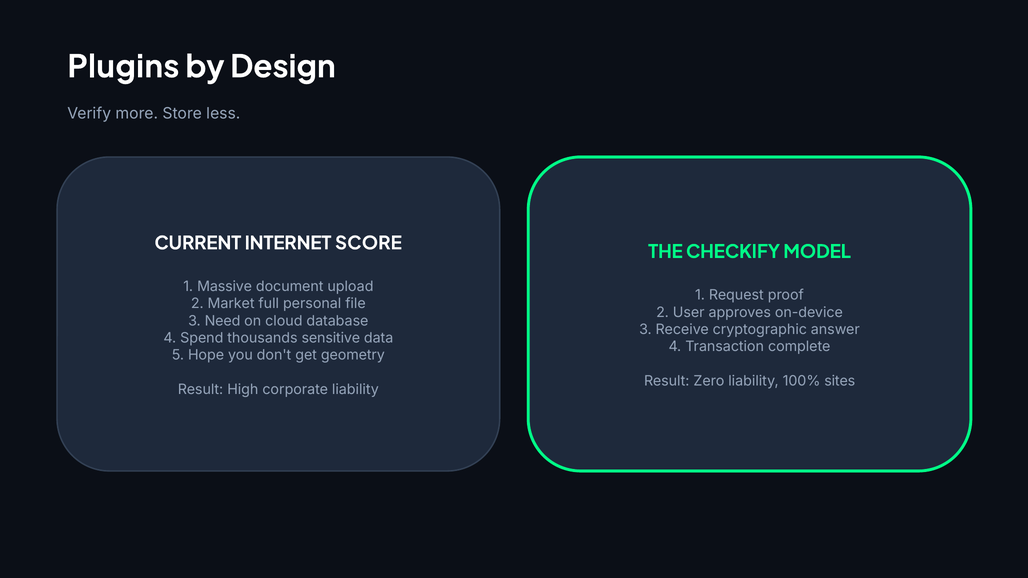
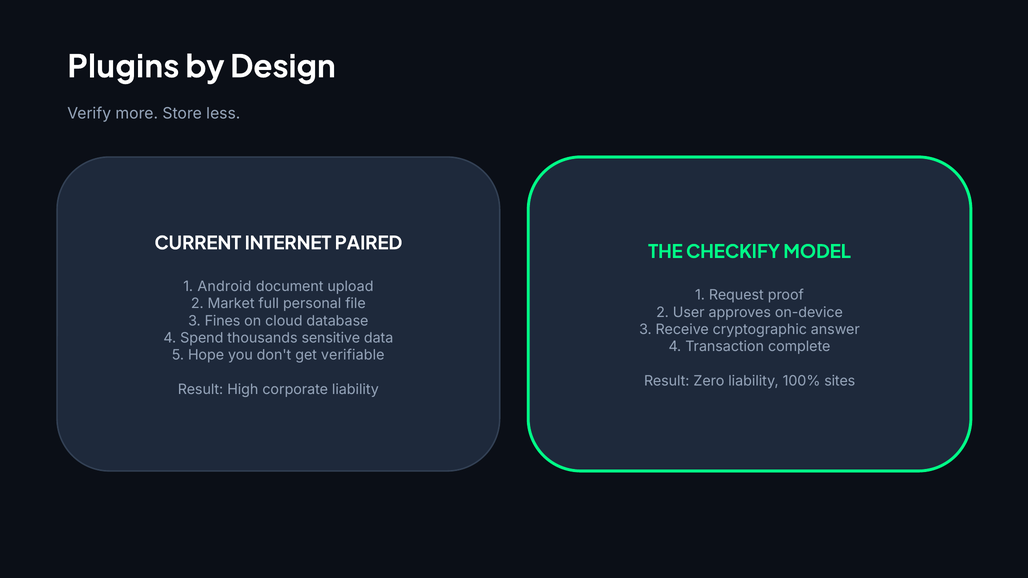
SCORE: SCORE -> PAIRED (368, 243)
Massive: Massive -> Android (224, 287)
Need: Need -> Fines (222, 321)
geometry: geometry -> verifiable (353, 355)
